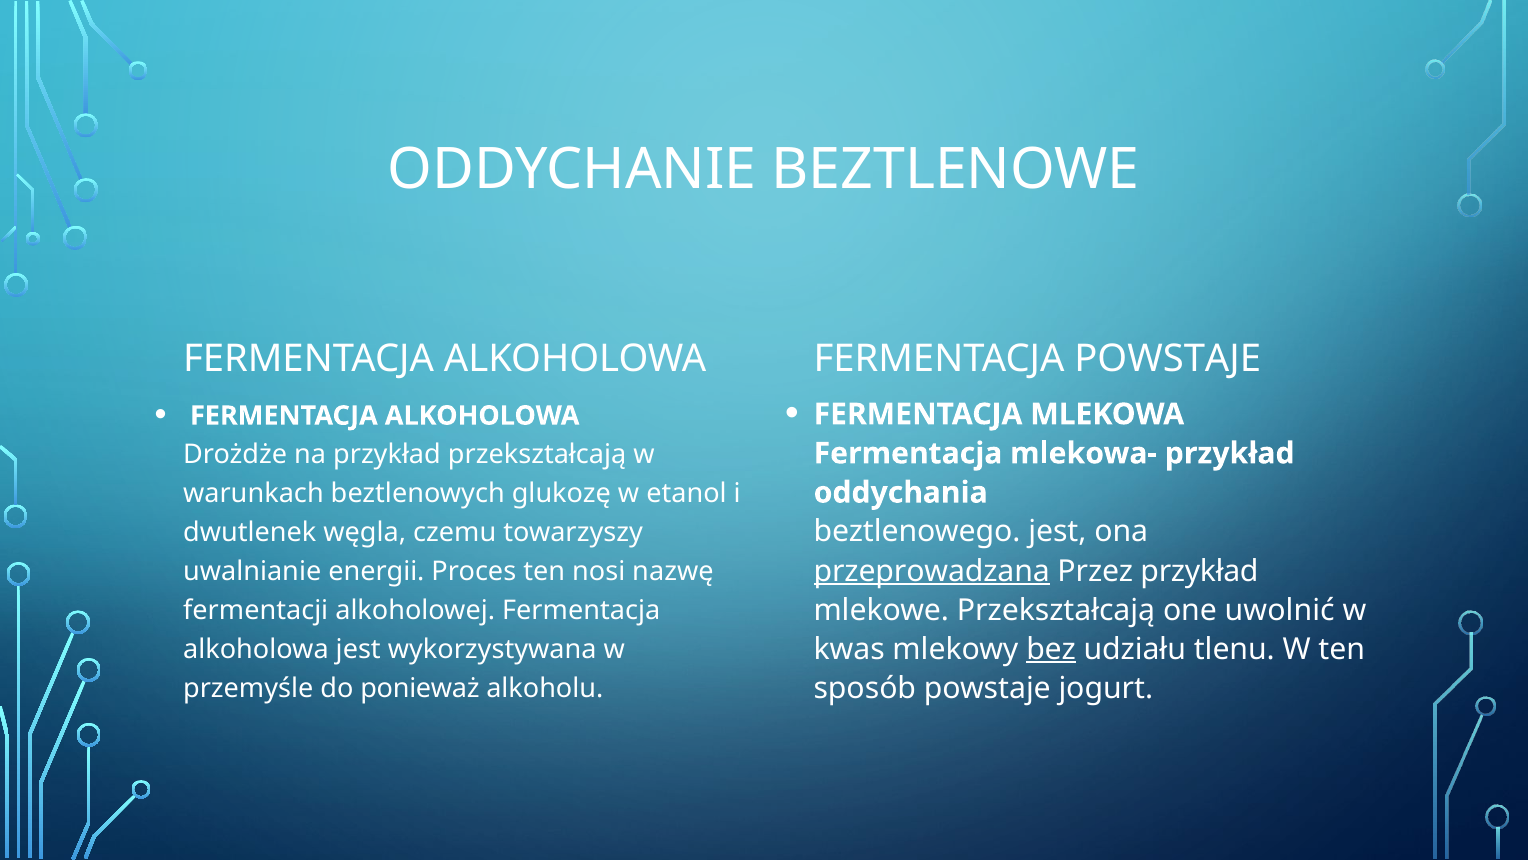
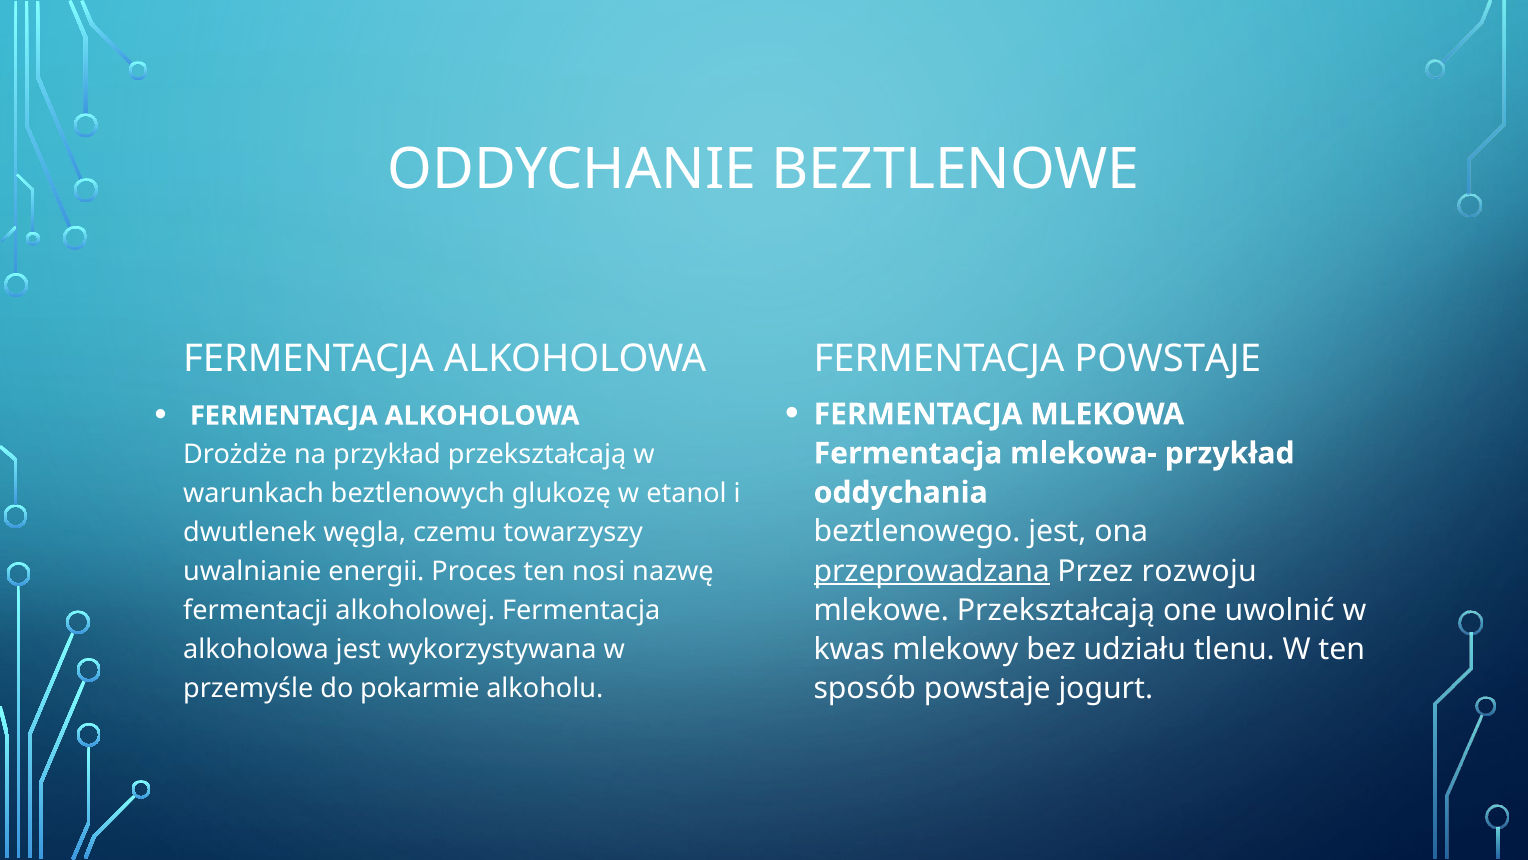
Przez przykład: przykład -> rozwoju (1199, 571)
bez underline: present -> none (1051, 649)
ponieważ: ponieważ -> pokarmie (420, 688)
